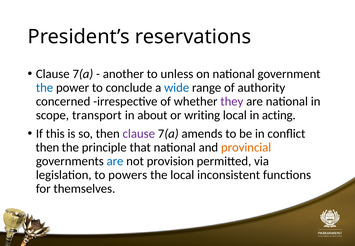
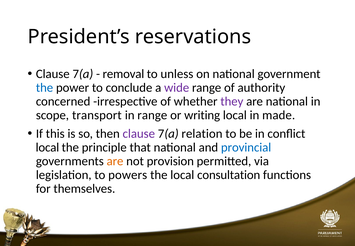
another: another -> removal (123, 74)
wide colour: blue -> purple (177, 88)
in about: about -> range (152, 115)
acting: acting -> made (279, 115)
amends: amends -> relation (202, 133)
then: then -> local (47, 147)
provincial colour: orange -> blue (246, 147)
are colour: blue -> orange (115, 161)
inconsistent: inconsistent -> consultation (229, 175)
